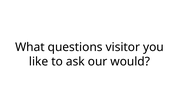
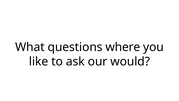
visitor: visitor -> where (123, 47)
